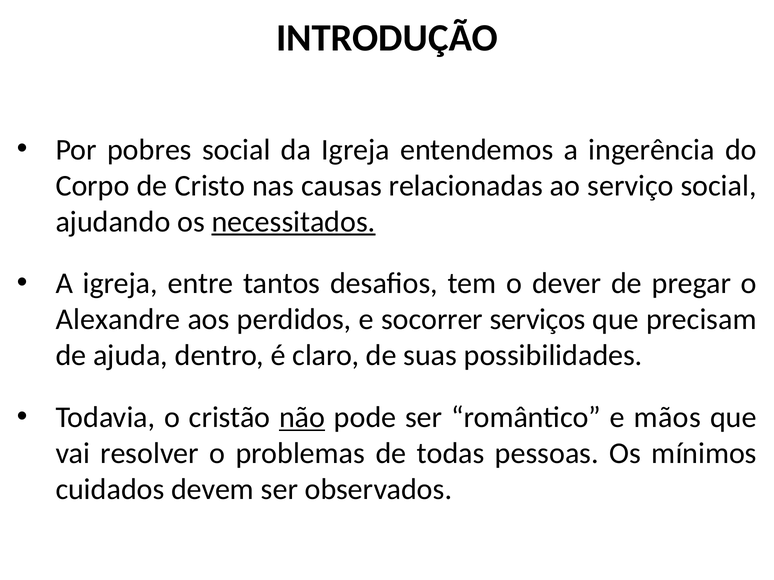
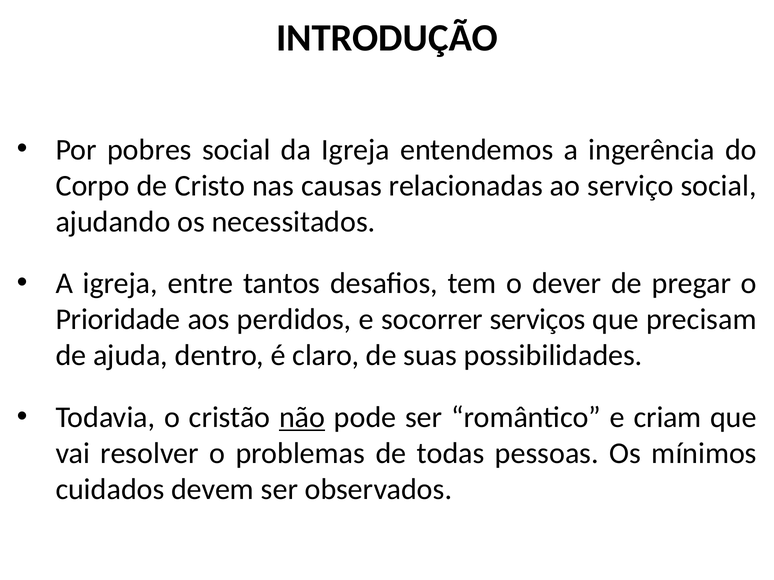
necessitados underline: present -> none (293, 222)
Alexandre: Alexandre -> Prioridade (118, 320)
mãos: mãos -> criam (668, 418)
